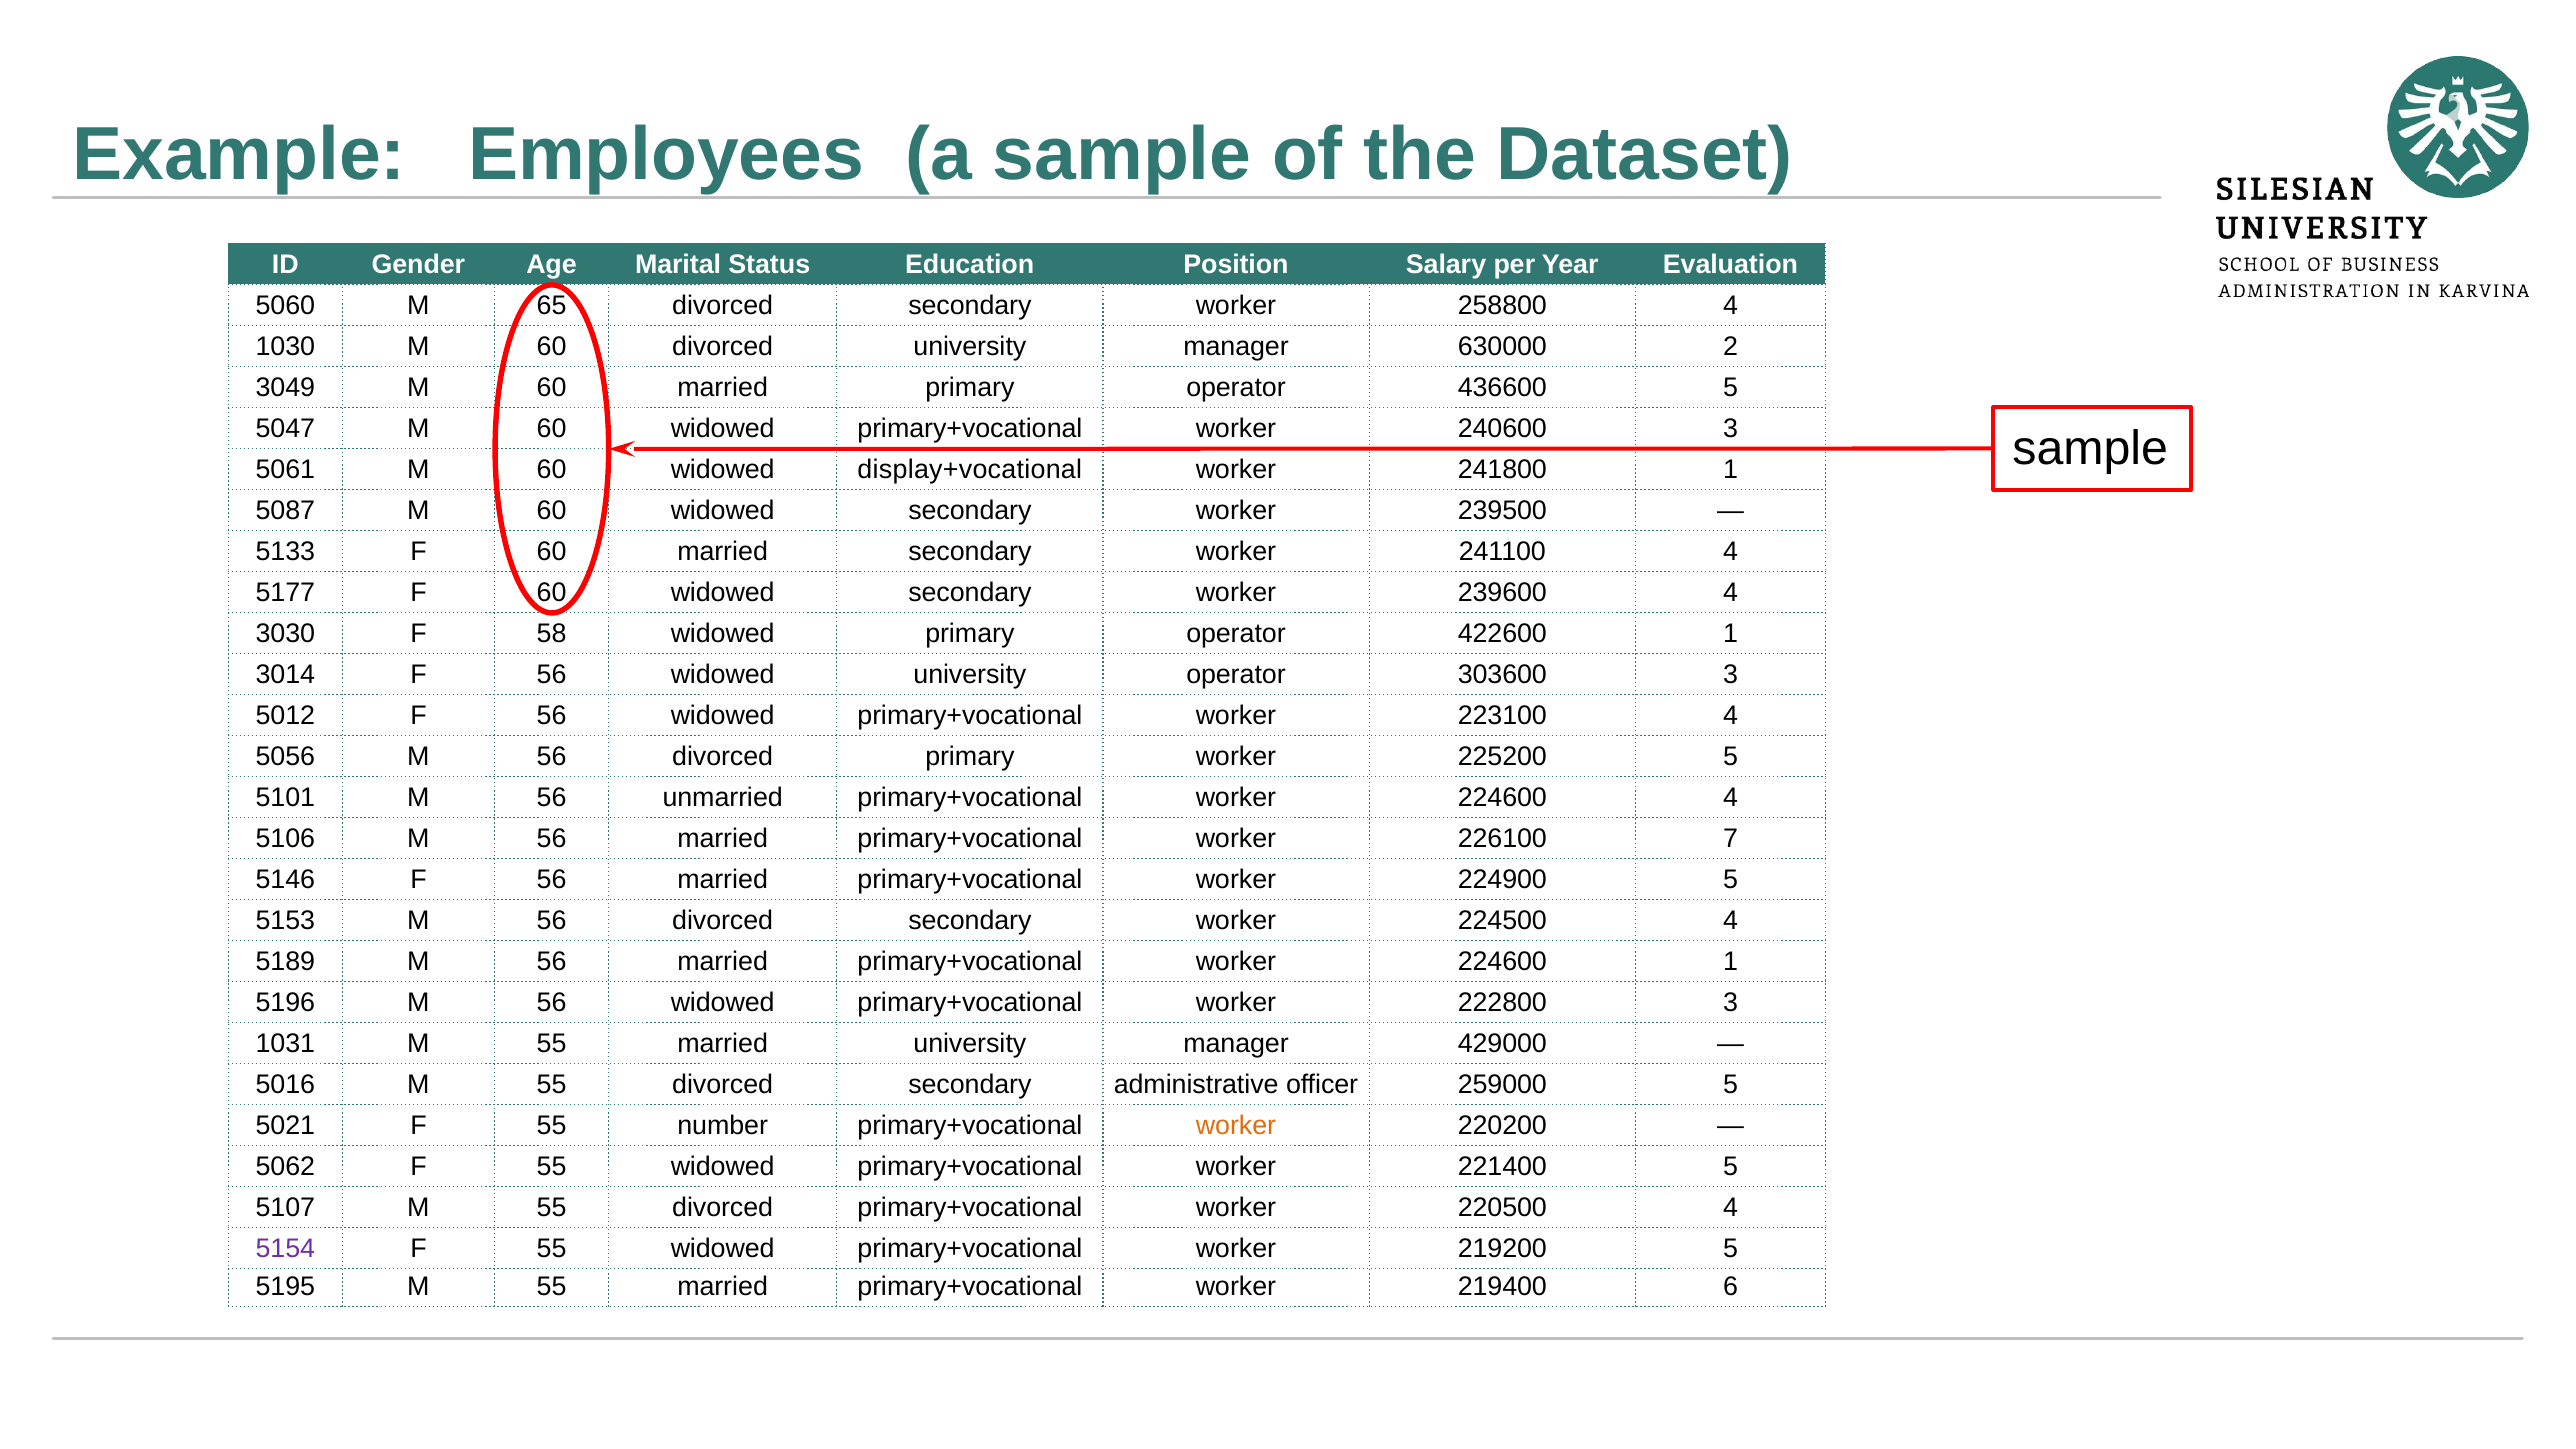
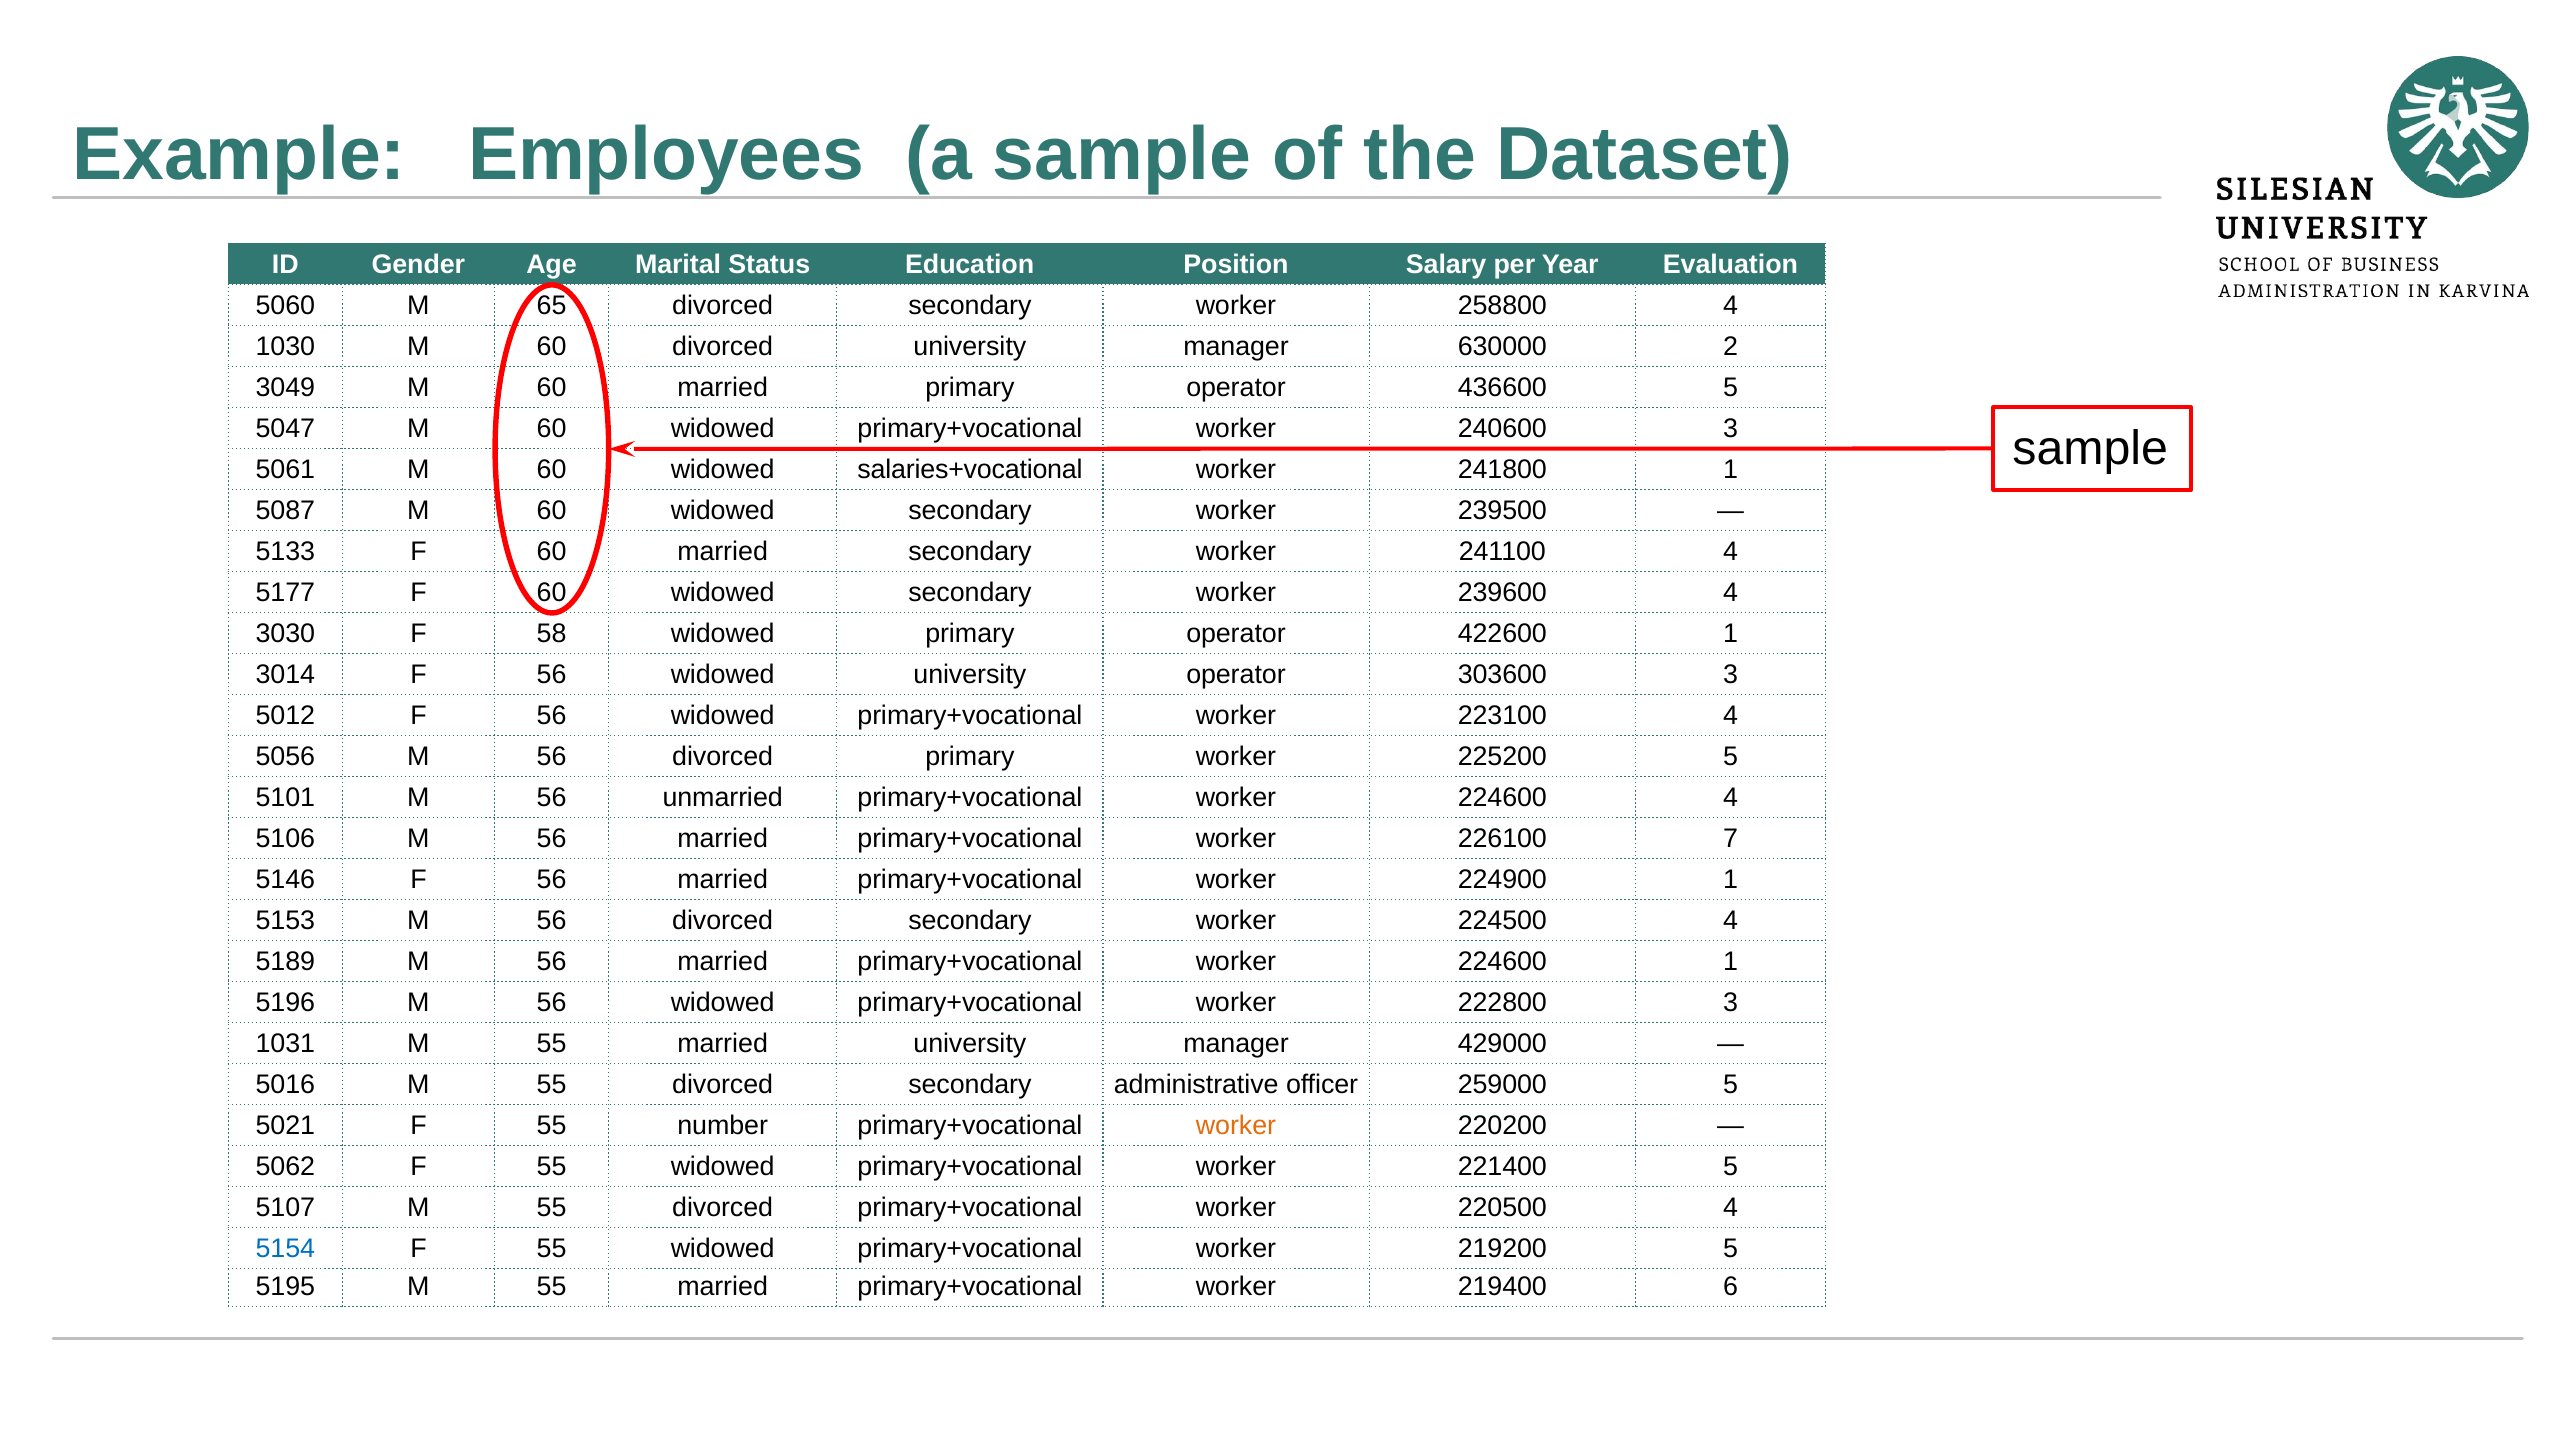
display+vocational: display+vocational -> salaries+vocational (970, 469)
224900 5: 5 -> 1 (1731, 879)
5154 colour: purple -> blue (285, 1248)
